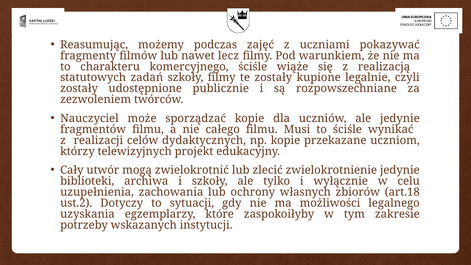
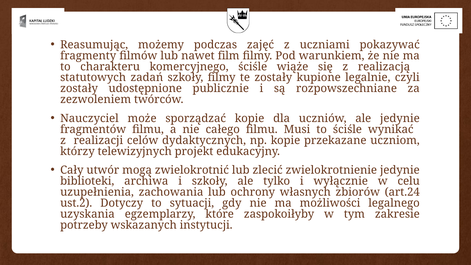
lecz: lecz -> film (229, 56)
art.18: art.18 -> art.24 (402, 192)
